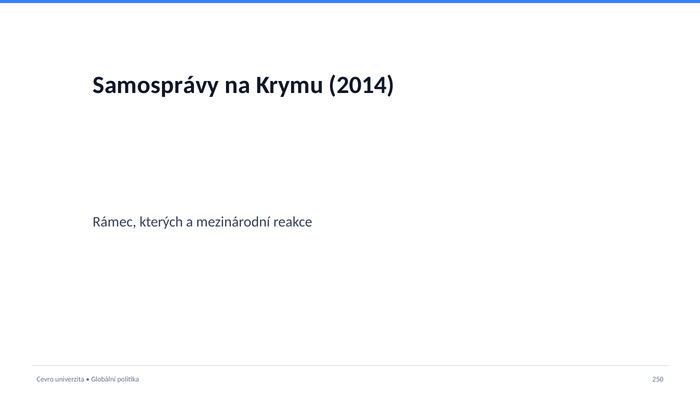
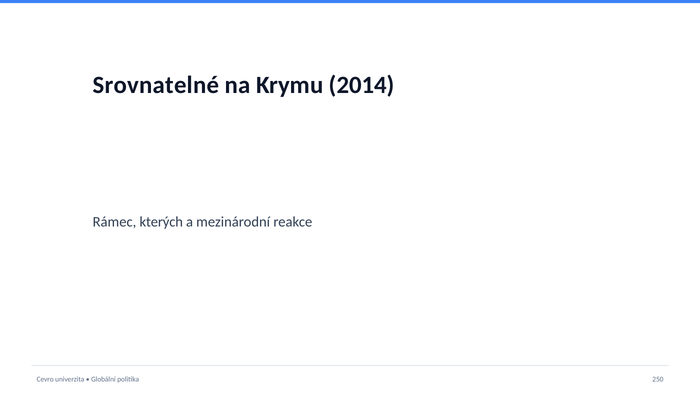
Samosprávy: Samosprávy -> Srovnatelné (156, 85)
